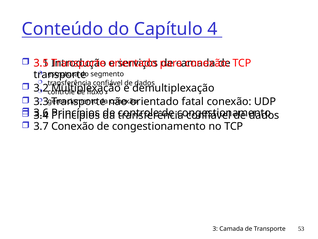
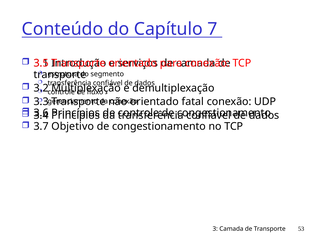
4: 4 -> 7 (212, 29)
3.7 Conexão: Conexão -> Objetivo (73, 126)
